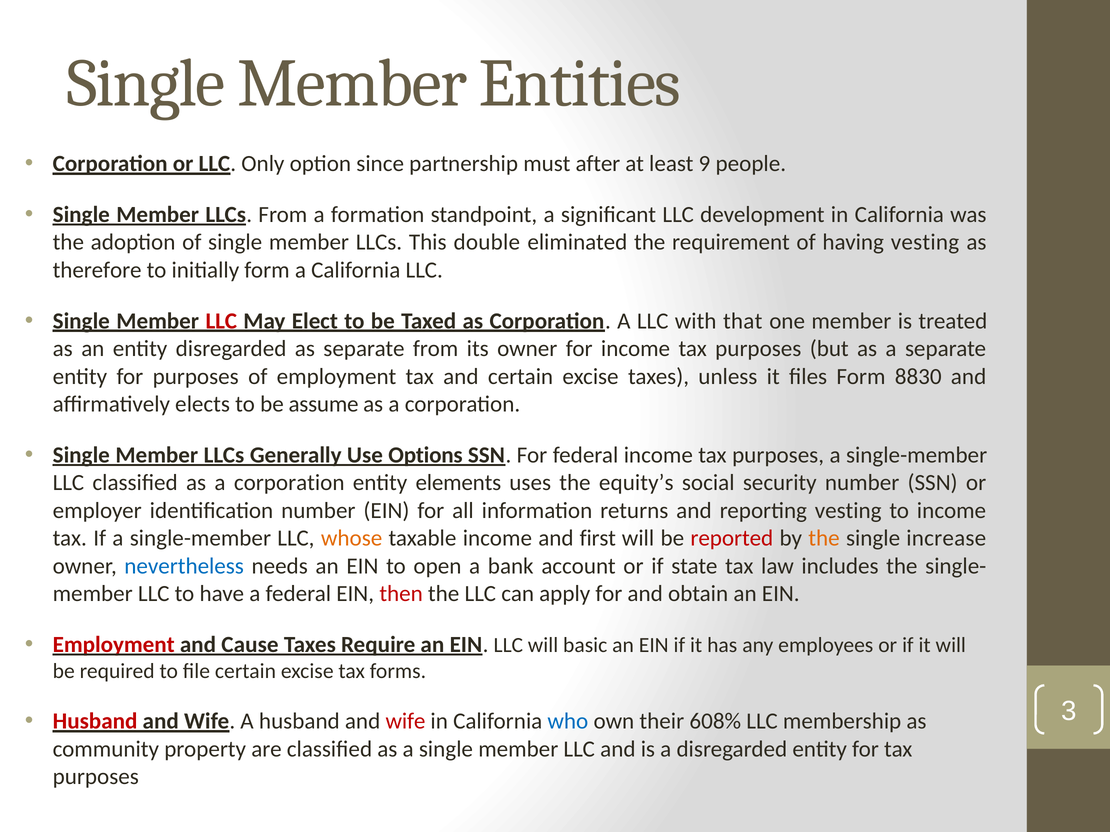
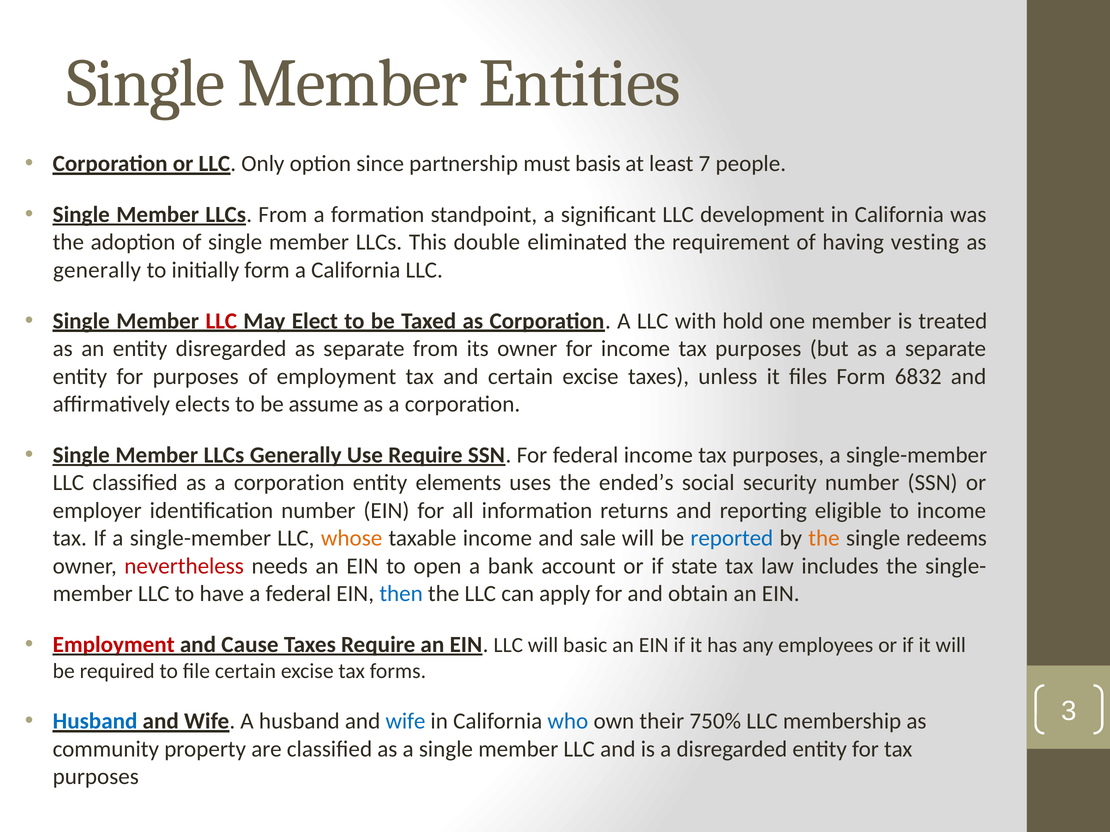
after: after -> basis (598, 164)
9: 9 -> 7 (704, 164)
therefore: therefore -> generally (97, 270)
that: that -> hold (743, 321)
8830: 8830 -> 6832 (918, 377)
Use Options: Options -> Require (425, 455)
equity’s: equity’s -> ended’s (636, 483)
reporting vesting: vesting -> eligible (848, 511)
first: first -> sale (598, 539)
reported colour: red -> blue (732, 539)
increase: increase -> redeems (947, 539)
nevertheless colour: blue -> red (184, 566)
then colour: red -> blue (401, 594)
Husband colour: red -> blue (95, 722)
wife colour: red -> blue (405, 722)
608%: 608% -> 750% (715, 722)
